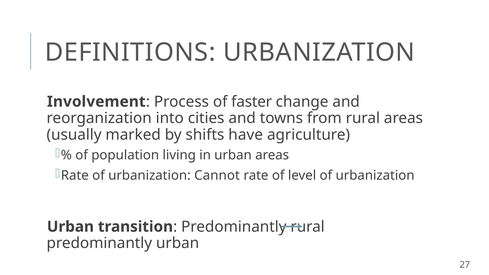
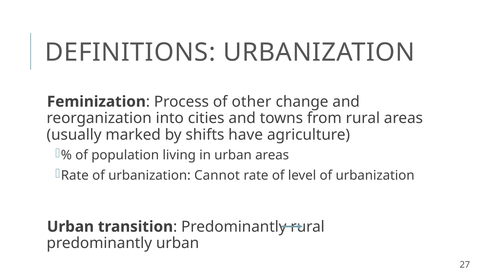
Involvement: Involvement -> Feminization (96, 102)
faster: faster -> other (251, 102)
